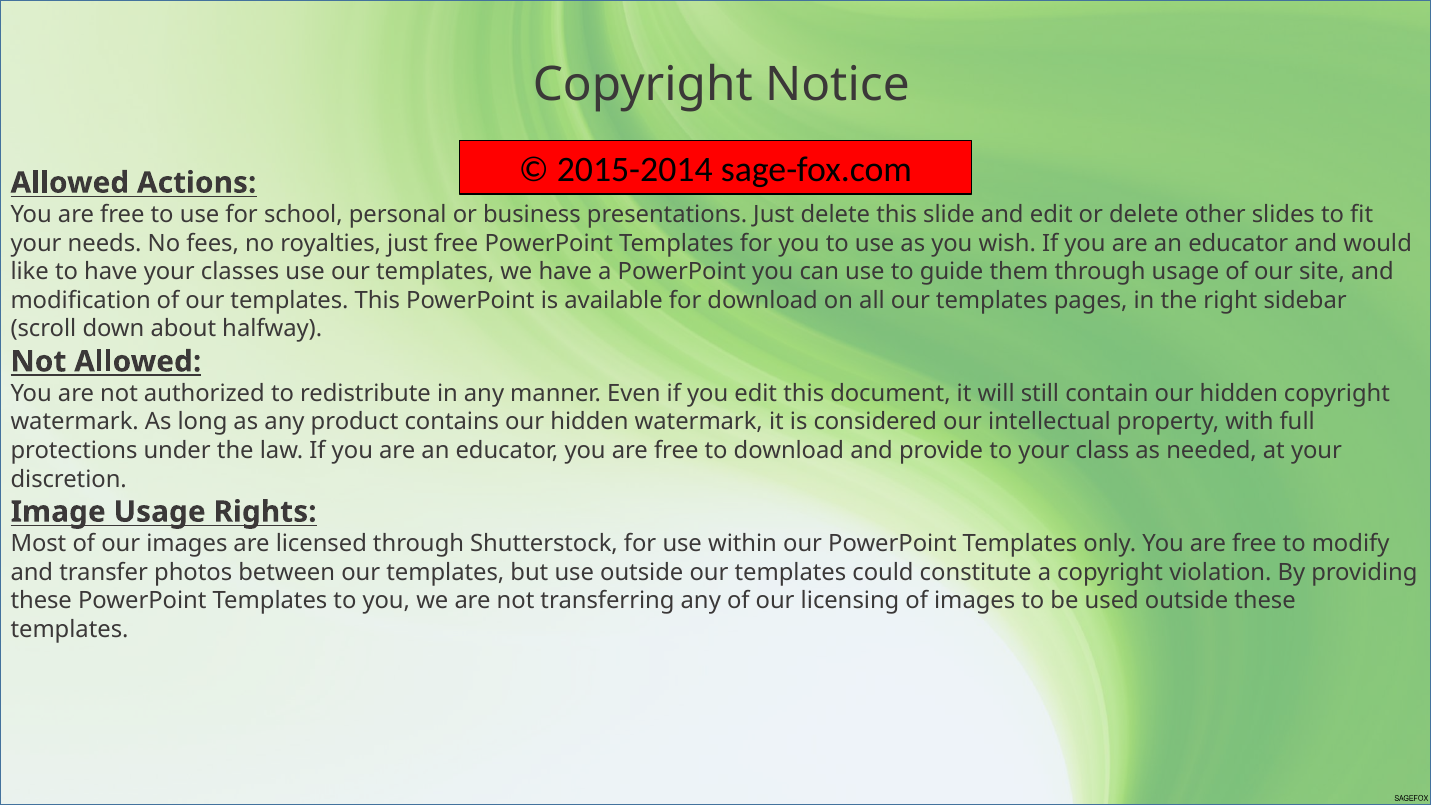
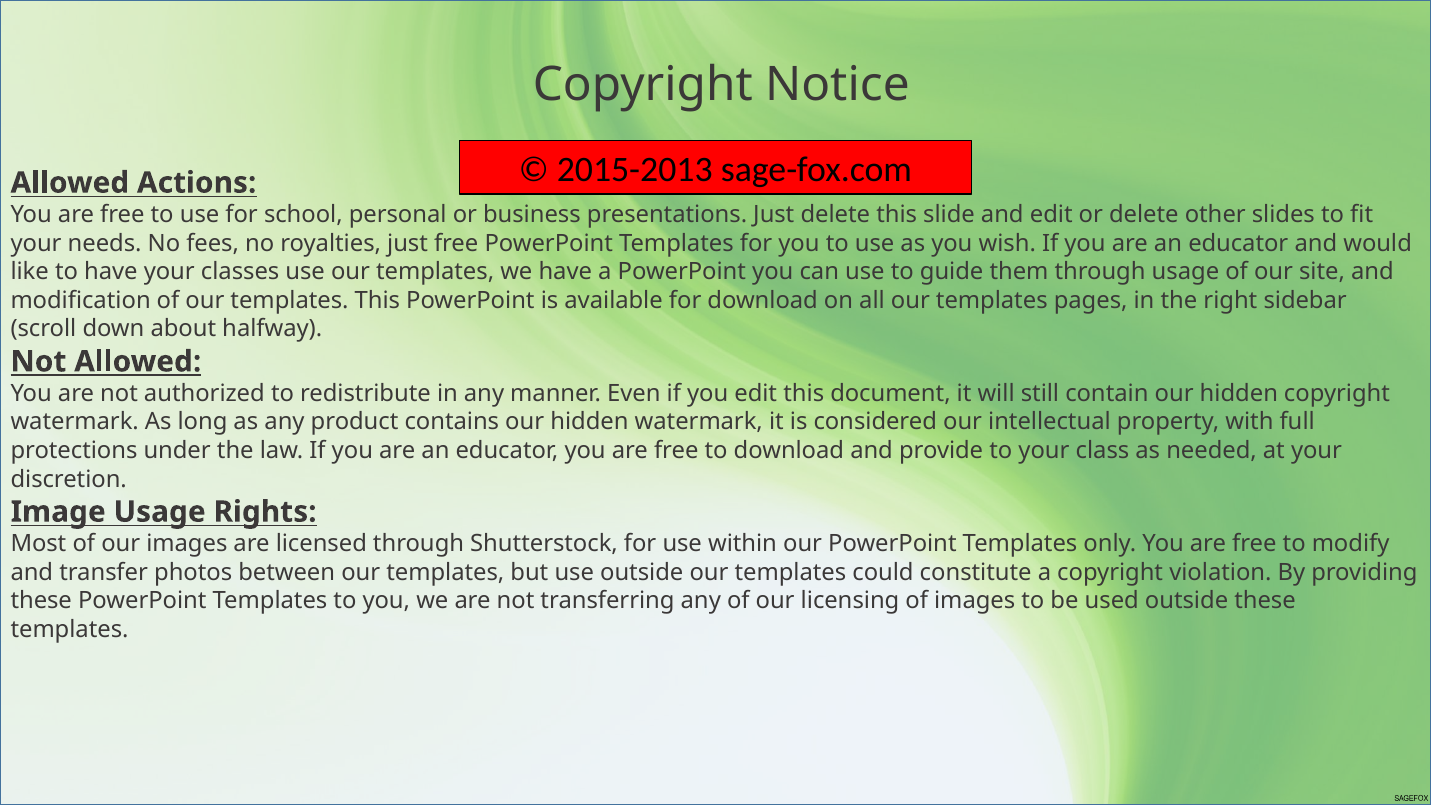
2015-2014: 2015-2014 -> 2015-2013 (635, 170)
